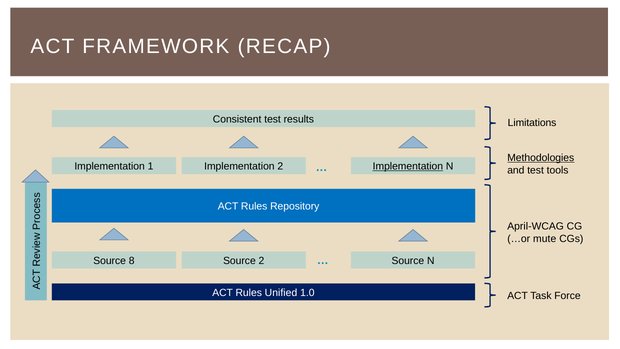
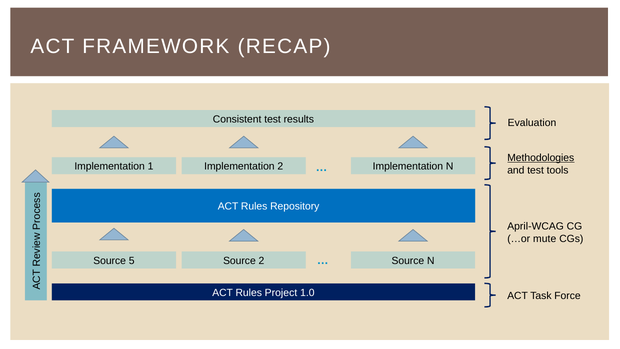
Limitations: Limitations -> Evaluation (532, 123)
Implementation underline: present -> none (408, 166)
8: 8 -> 5 (132, 260)
Unified: Unified -> Project (281, 292)
